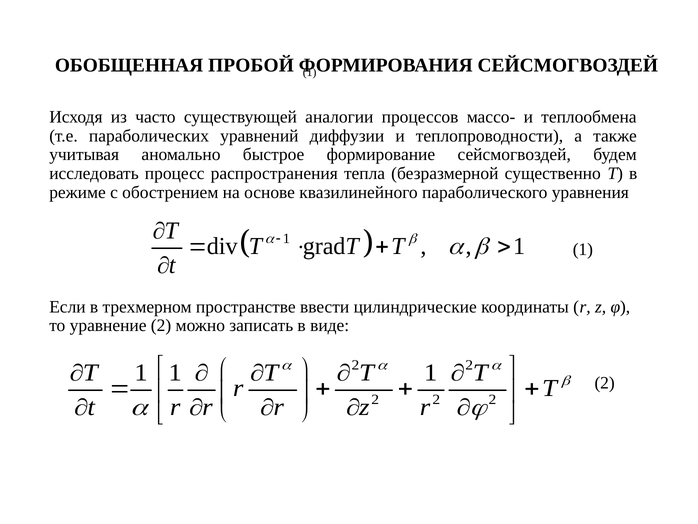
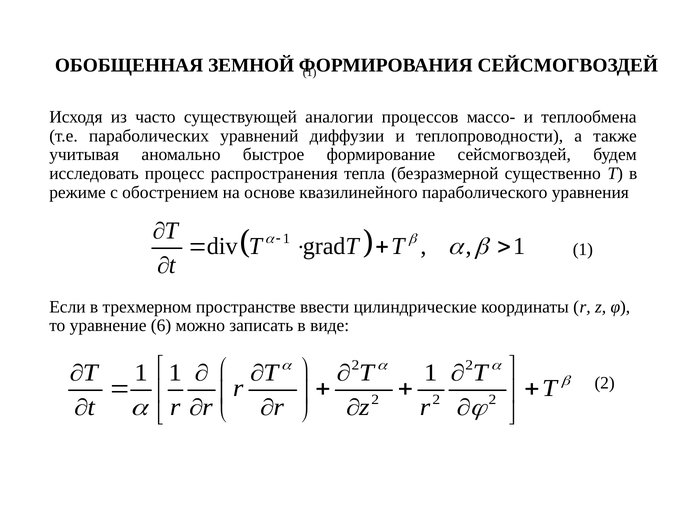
ПРОБОЙ: ПРОБОЙ -> ЗЕМНОЙ (251, 65)
уравнение 2: 2 -> 6 (161, 325)
